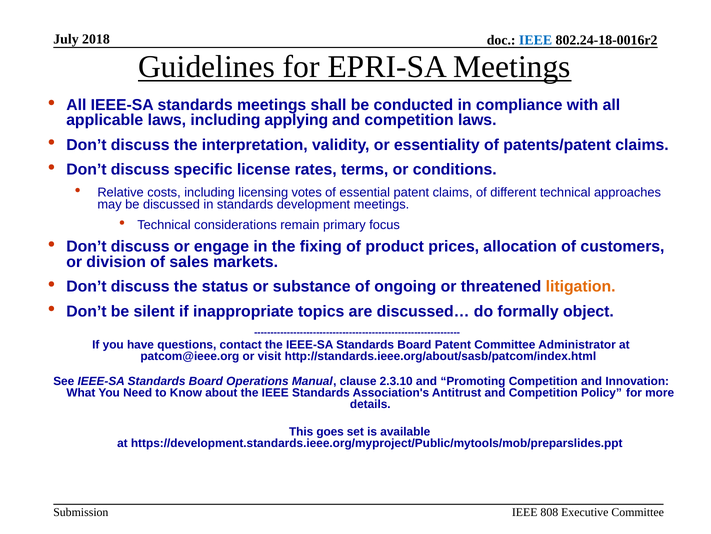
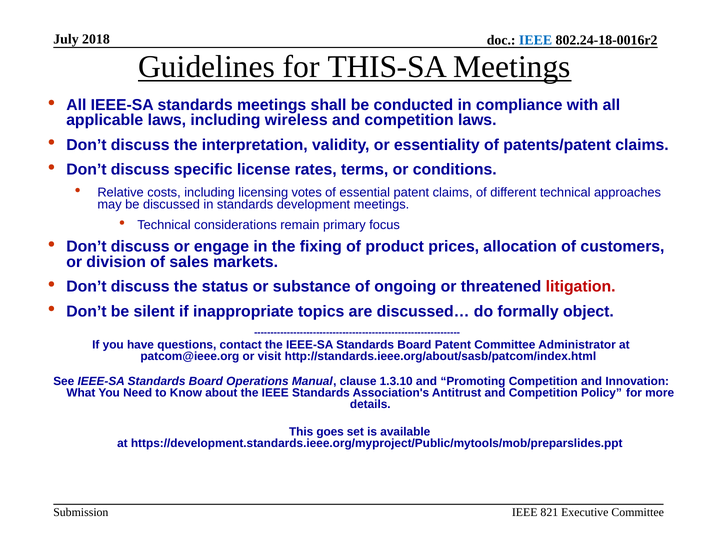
EPRI-SA: EPRI-SA -> THIS-SA (387, 67)
applying: applying -> wireless (296, 120)
litigation colour: orange -> red (581, 286)
2.3.10: 2.3.10 -> 1.3.10 (396, 381)
808: 808 -> 821 (549, 511)
